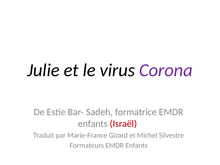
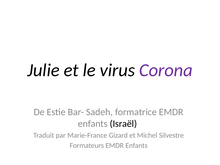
Israël colour: red -> black (123, 124)
